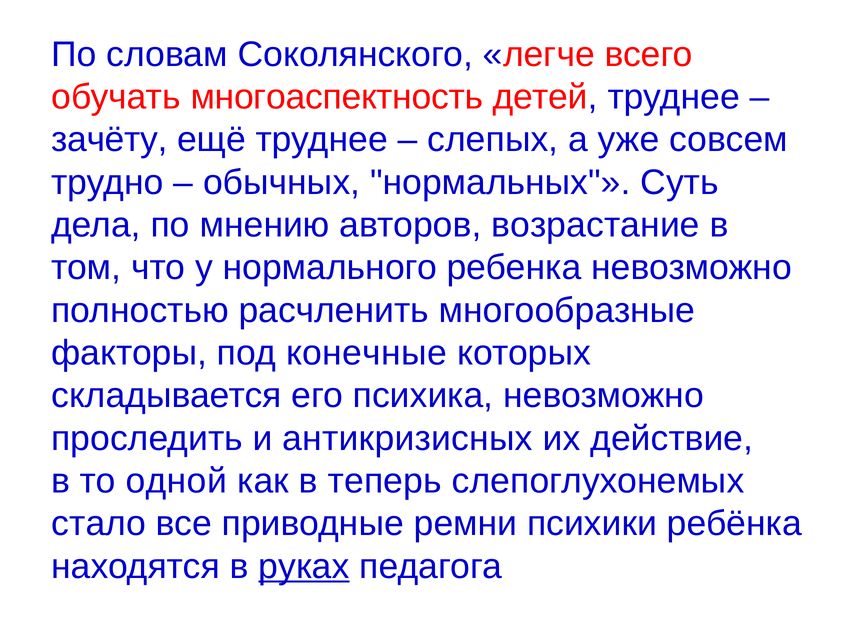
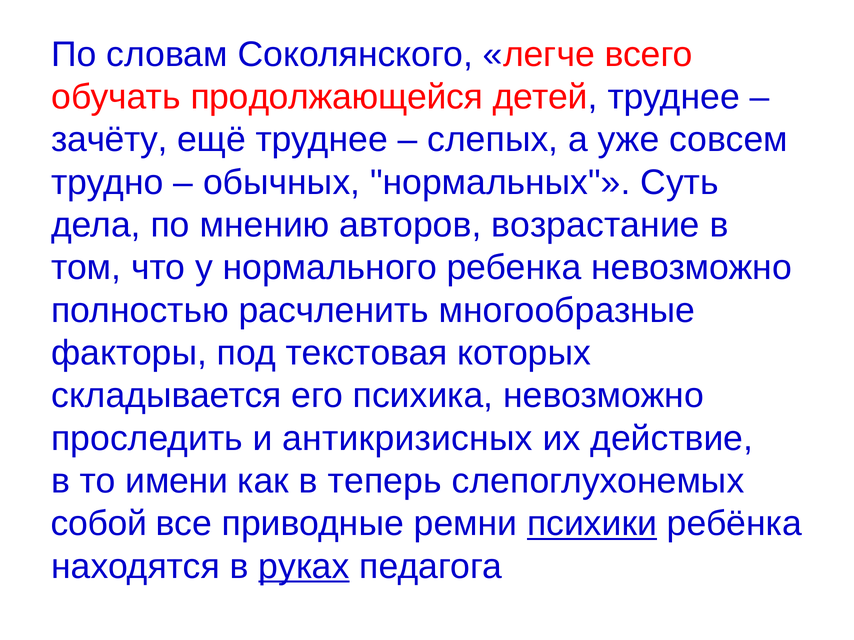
многоаспектность: многоаспектность -> продолжающейся (337, 97)
конечные: конечные -> текстовая (367, 353)
одной: одной -> имени (177, 481)
стало: стало -> собой (99, 524)
психики underline: none -> present (592, 524)
